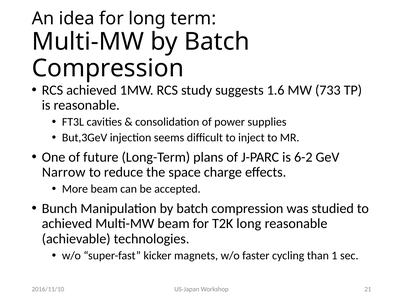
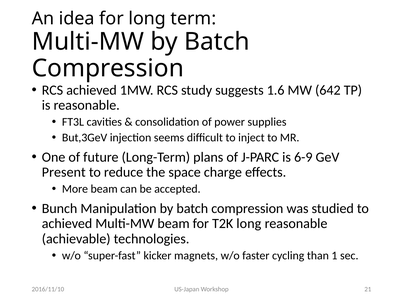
733: 733 -> 642 (328, 90)
6-2: 6-2 -> 6-9 (303, 157)
Narrow: Narrow -> Present (64, 172)
